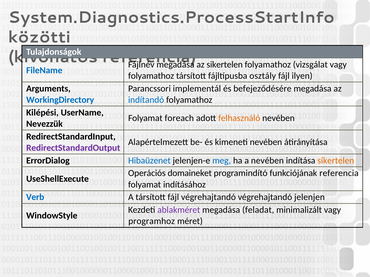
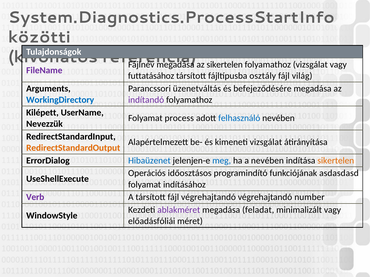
FileName colour: blue -> purple (44, 70)
folyamathoz: folyamathoz -> futtatásához (151, 76)
ilyen: ilyen -> világ (302, 76)
implementál: implementál -> üzenetváltás (197, 89)
indítandó colour: blue -> purple (146, 100)
Kilépési: Kilépési -> Kilépett (42, 113)
foreach: foreach -> process (179, 118)
felhasználó colour: orange -> blue (239, 118)
kimeneti nevében: nevében -> vizsgálat (266, 142)
RedirectStandardOutput colour: purple -> orange (73, 148)
domaineket: domaineket -> időosztásos (190, 173)
funkciójának referencia: referencia -> asdasdasd (339, 173)
Verb colour: blue -> purple (35, 198)
jelenjen: jelenjen -> number (310, 198)
programhoz: programhoz -> előadásfóliái (152, 222)
